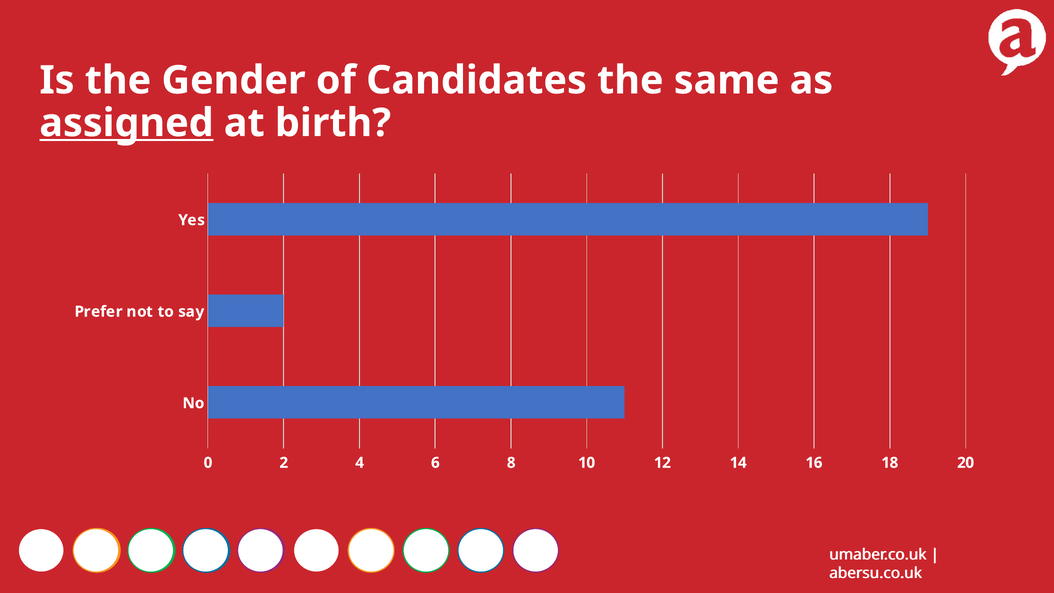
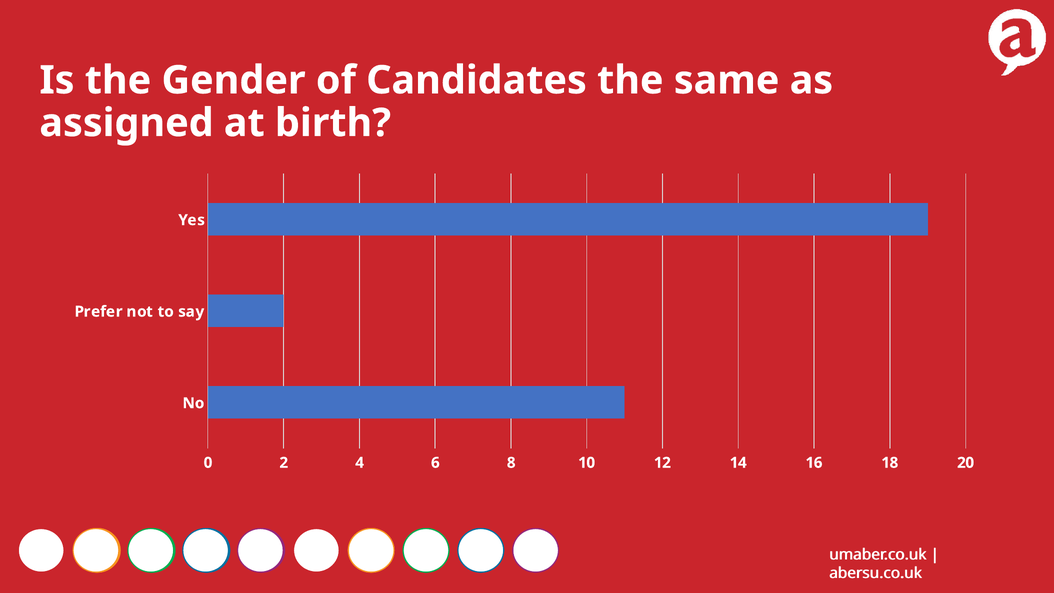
assigned underline: present -> none (127, 123)
